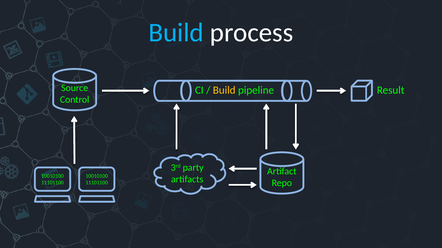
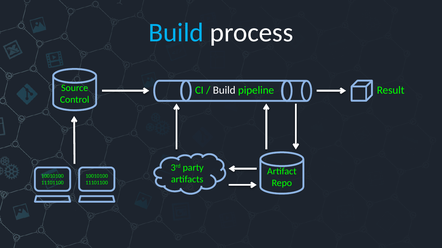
Build colour: yellow -> white (224, 91)
